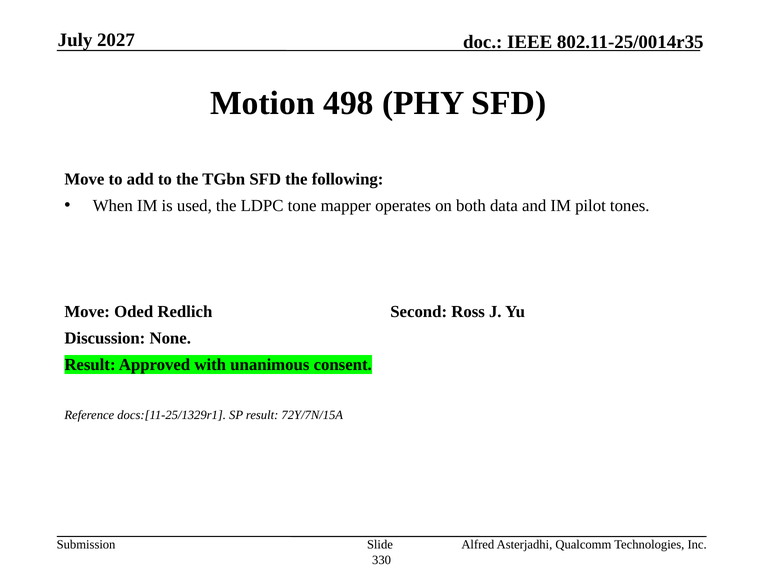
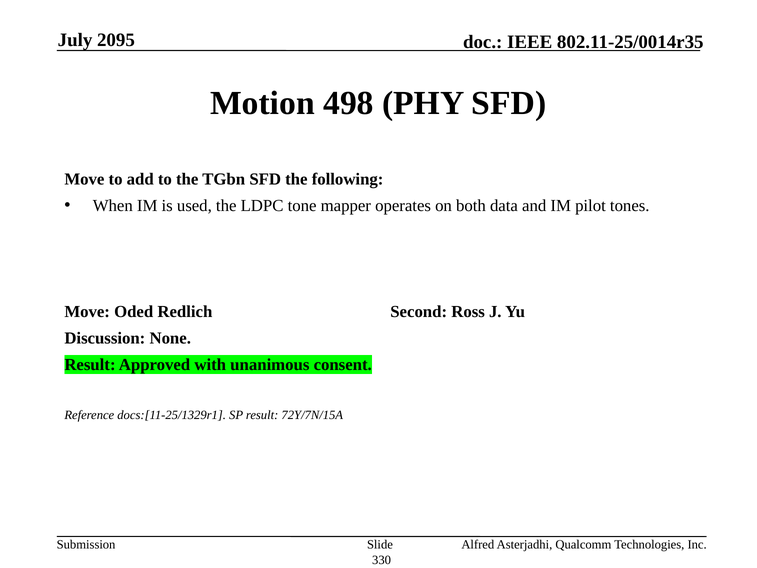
2027: 2027 -> 2095 (116, 40)
